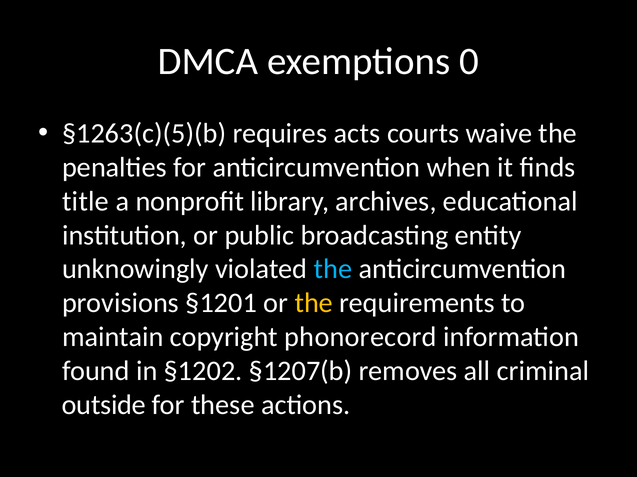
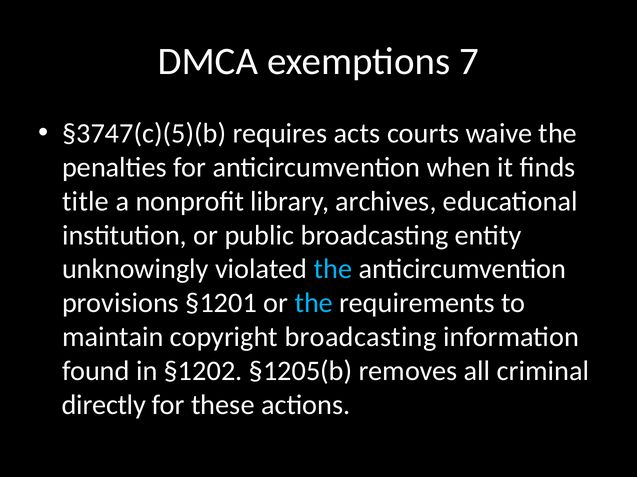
0: 0 -> 7 (469, 62)
§1263(c)(5)(b: §1263(c)(5)(b -> §3747(c)(5)(b (144, 134)
the colour: yellow -> light blue (314, 304)
copyright phonorecord: phonorecord -> broadcasting (361, 338)
§1207(b: §1207(b -> §1205(b (301, 372)
outside: outside -> directly (104, 405)
